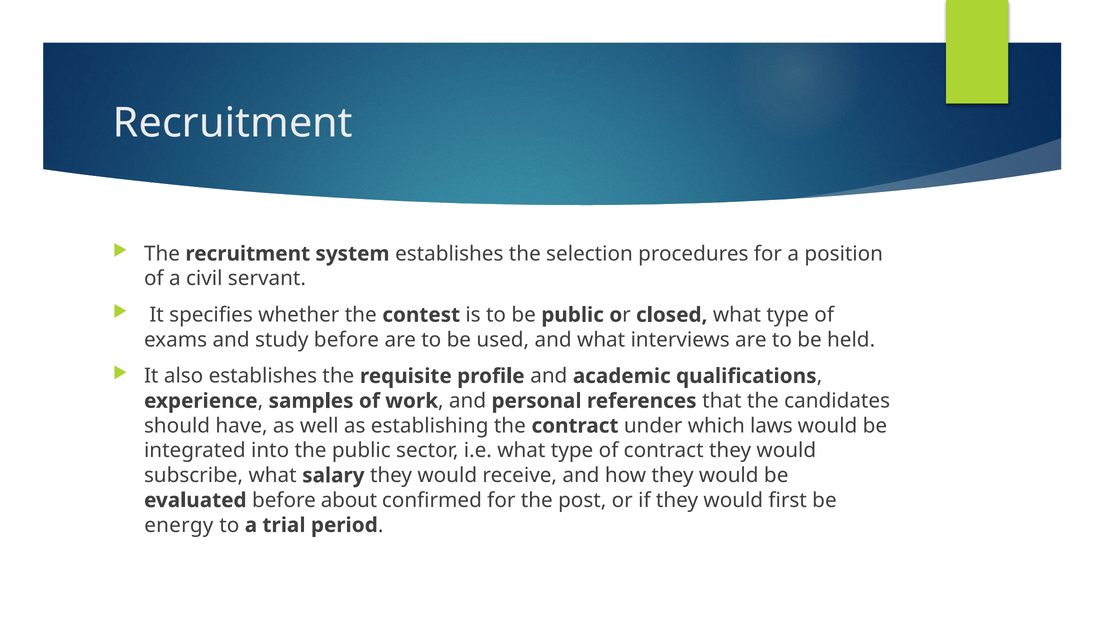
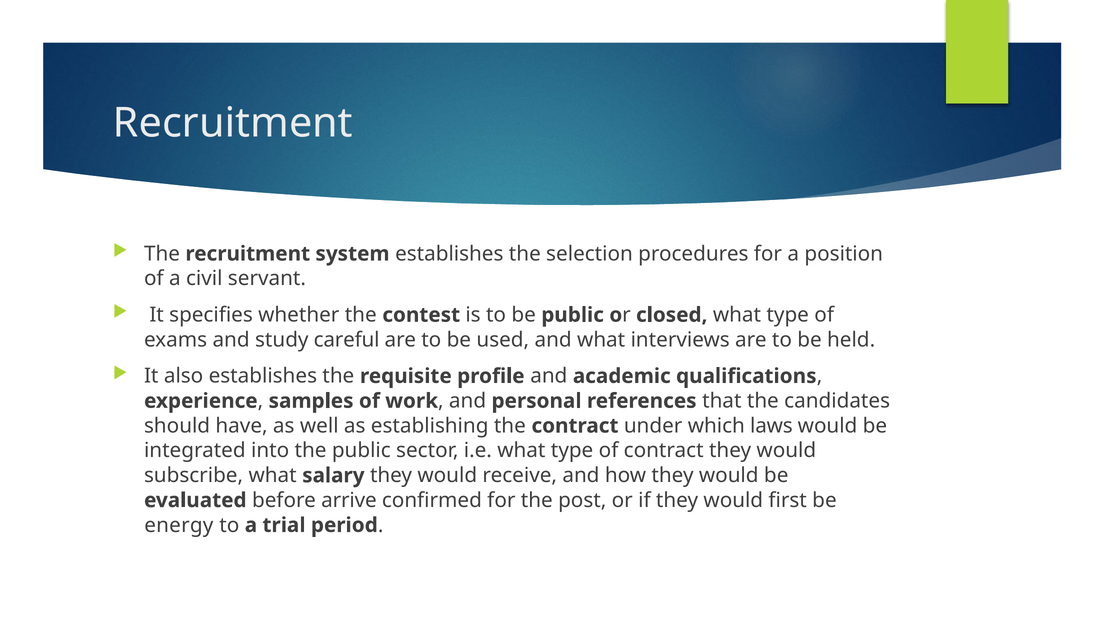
study before: before -> careful (347, 340)
about: about -> arrive (349, 501)
